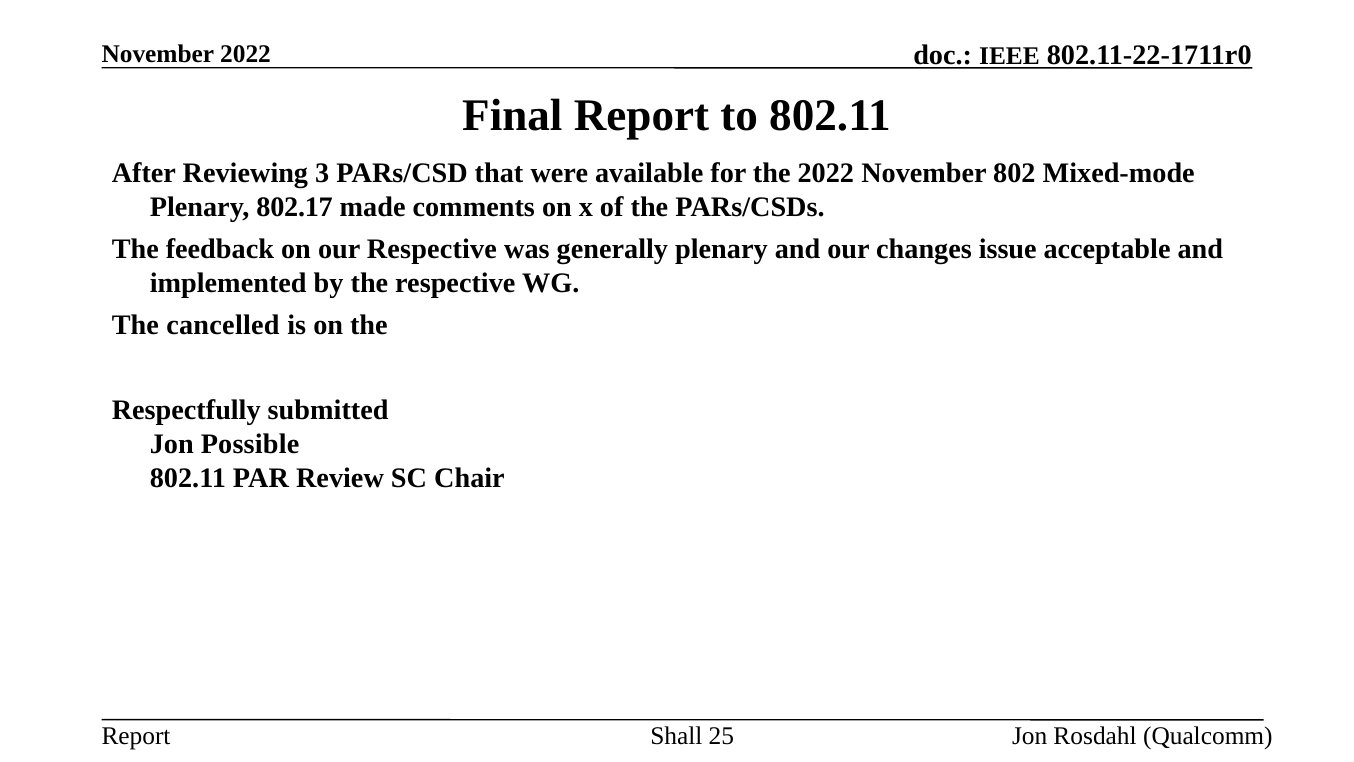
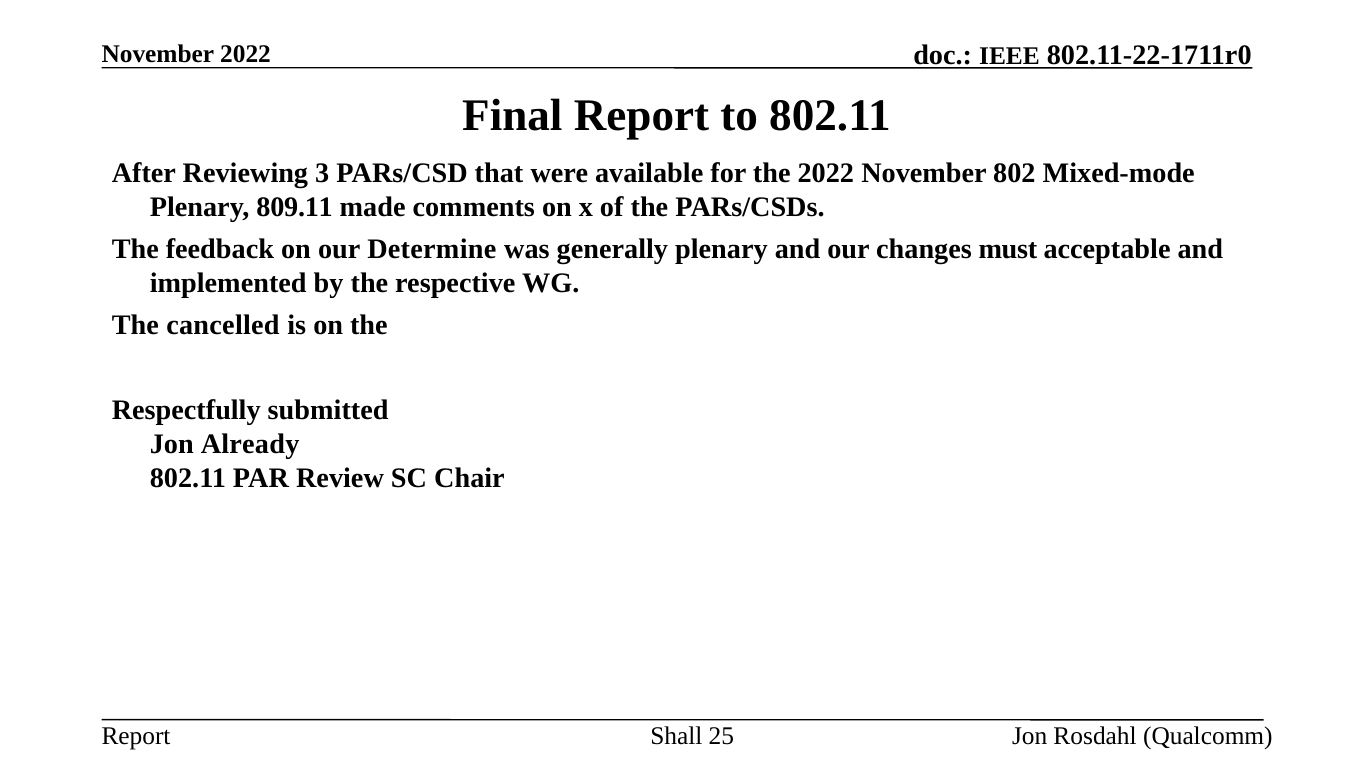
802.17: 802.17 -> 809.11 (295, 207)
our Respective: Respective -> Determine (432, 249)
issue: issue -> must (1008, 249)
Possible: Possible -> Already (250, 444)
